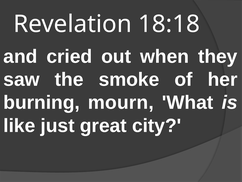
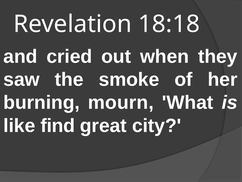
just: just -> find (58, 125)
